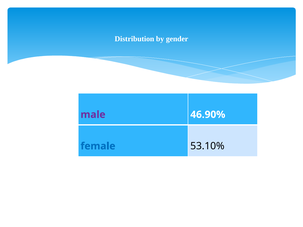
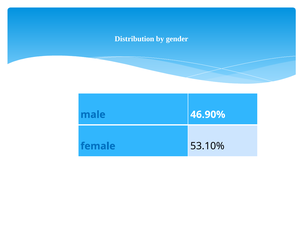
male colour: purple -> blue (93, 115)
